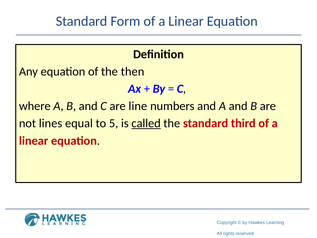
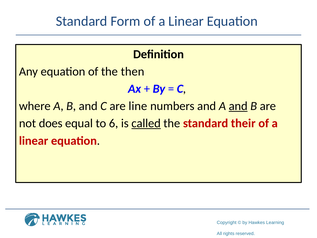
and underline: none -> present (238, 106)
lines: lines -> does (51, 123)
5: 5 -> 6 (114, 123)
third: third -> their (243, 123)
